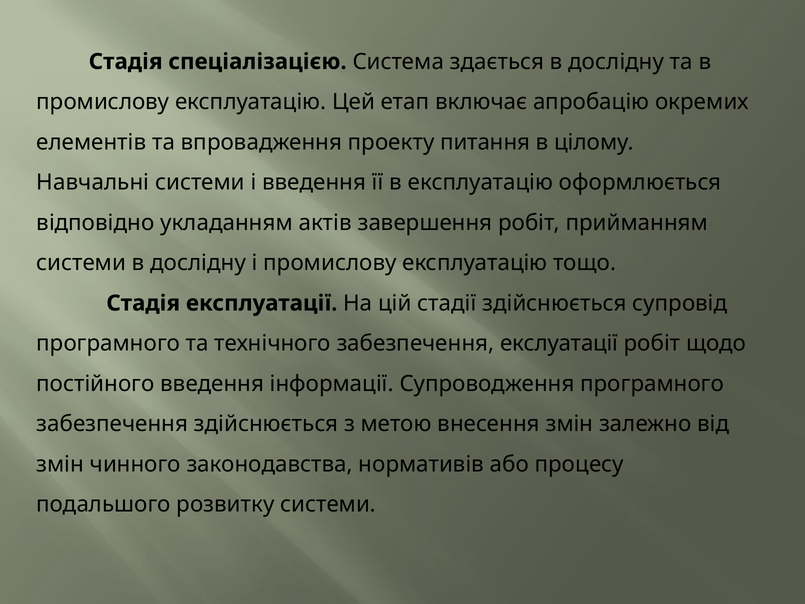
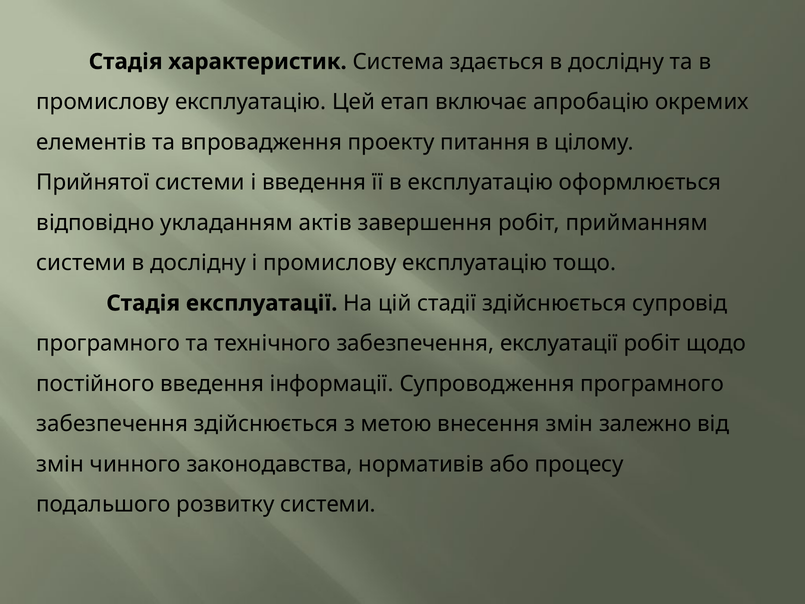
спеціалізацією: спеціалізацією -> характеристик (258, 62)
Навчальні: Навчальні -> Прийнятої (93, 182)
